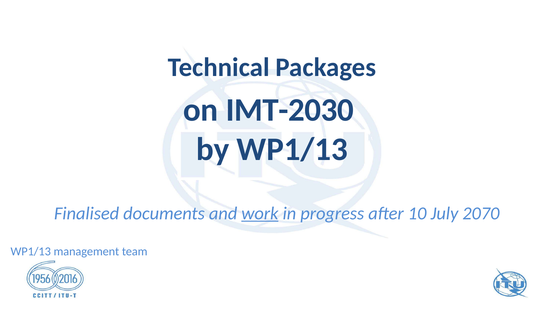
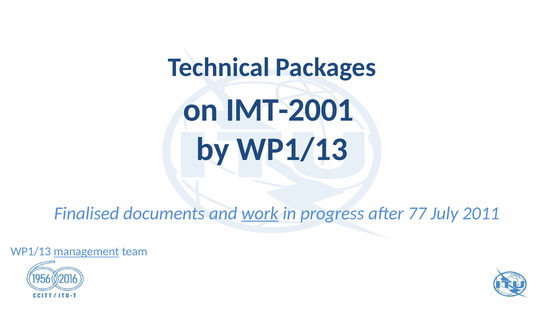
IMT-2030: IMT-2030 -> IMT-2001 (290, 110)
10: 10 -> 77 (417, 214)
2070: 2070 -> 2011 (481, 214)
management underline: none -> present (86, 252)
